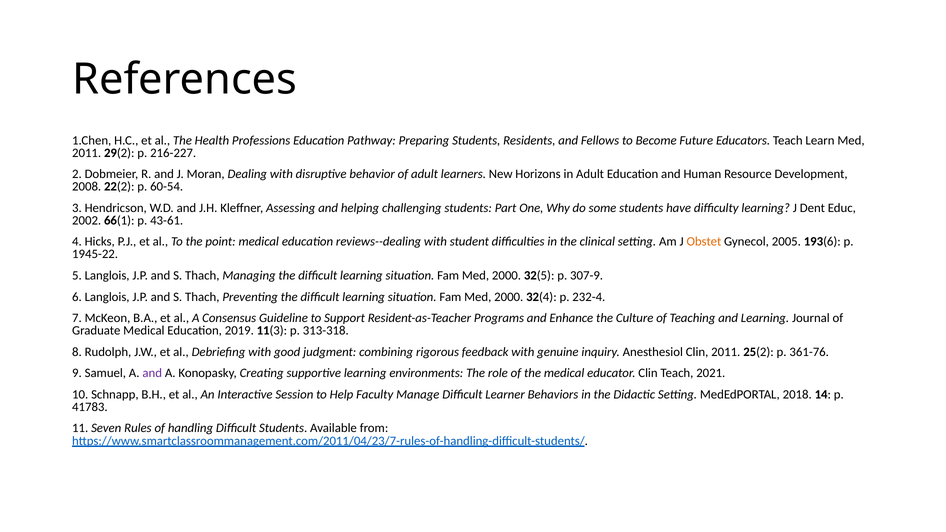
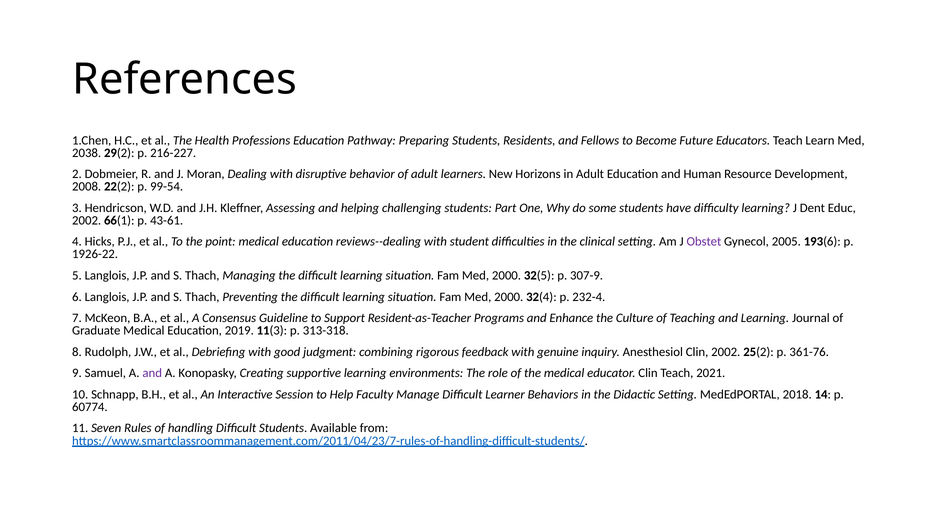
2011: 2011 -> 2038 (87, 153)
60-54: 60-54 -> 99-54 (167, 187)
Obstet colour: orange -> purple (704, 242)
1945-22: 1945-22 -> 1926-22 (95, 254)
Clin 2011: 2011 -> 2002 (726, 352)
41783: 41783 -> 60774 (90, 407)
